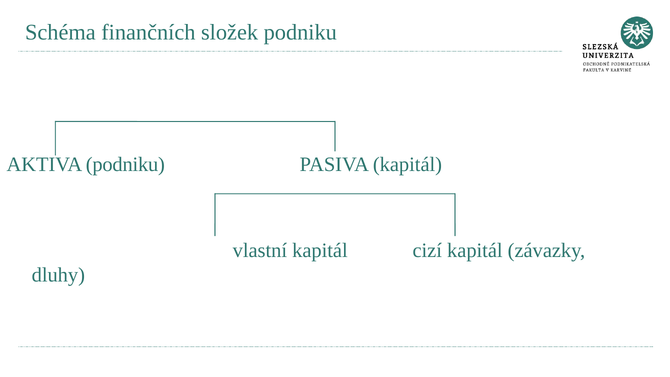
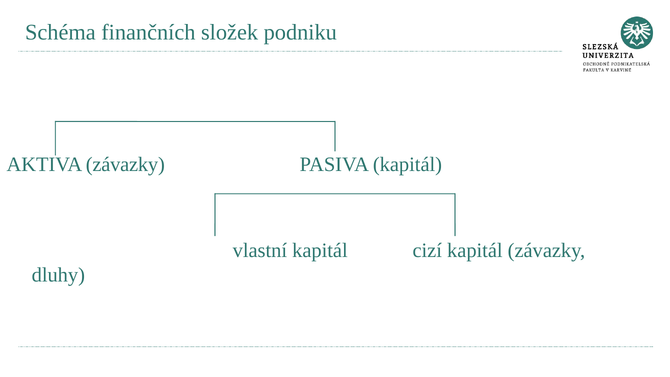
AKTIVA podniku: podniku -> závazky (125, 164)
